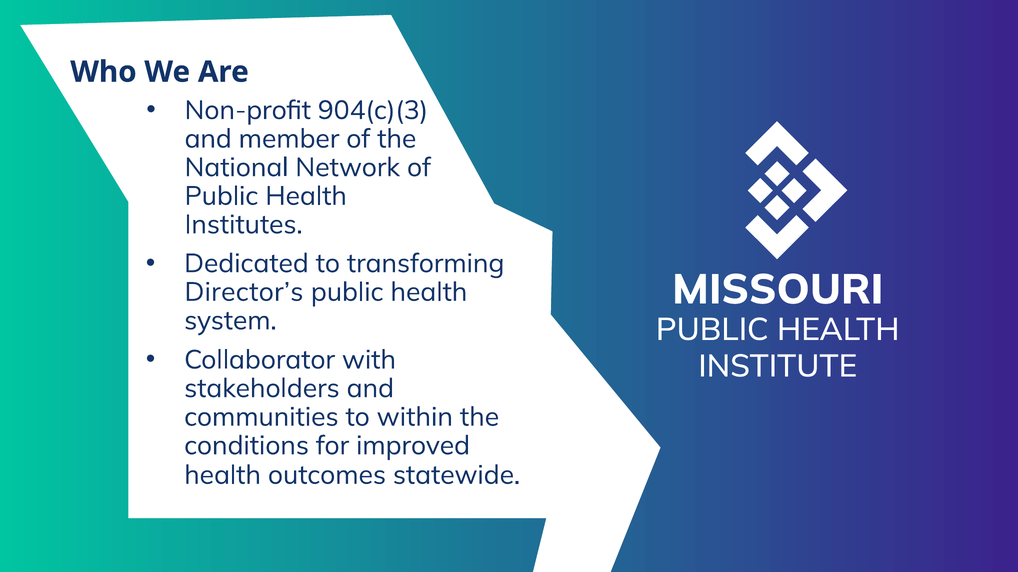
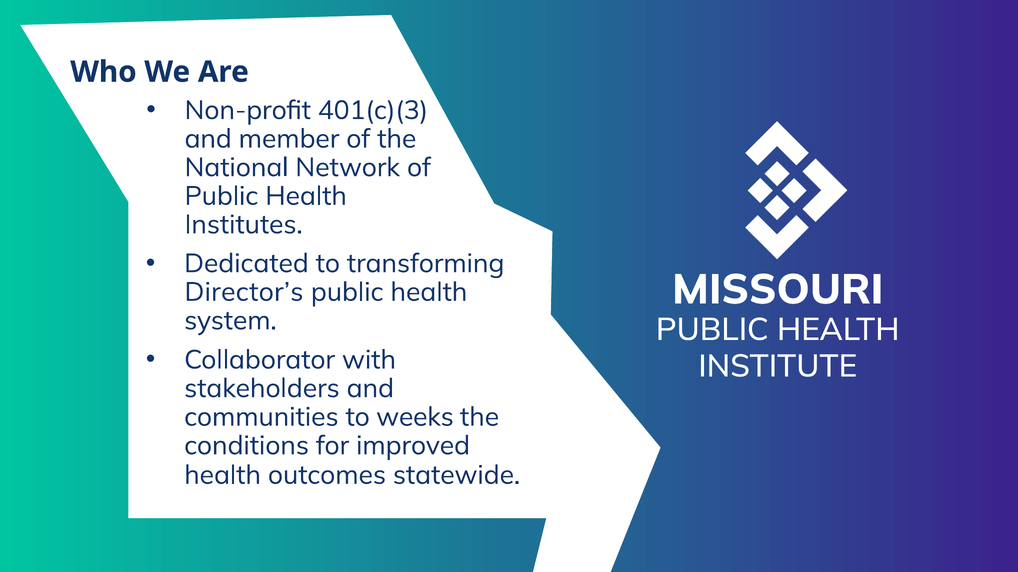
904(c)(3: 904(c)(3 -> 401(c)(3 (373, 110)
within: within -> weeks (415, 417)
